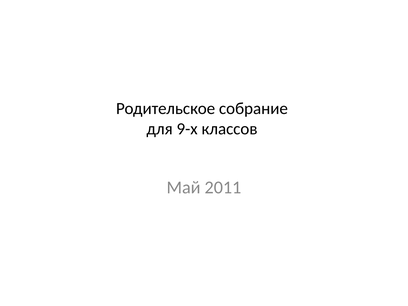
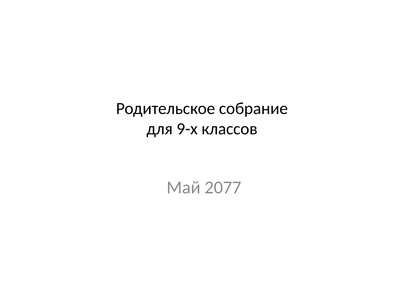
2011: 2011 -> 2077 (223, 188)
